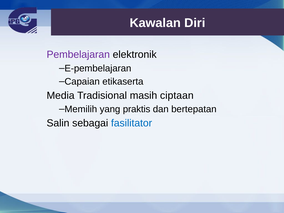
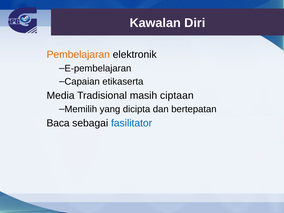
Pembelajaran colour: purple -> orange (78, 55)
praktis: praktis -> dicipta (137, 109)
Salin: Salin -> Baca (58, 123)
